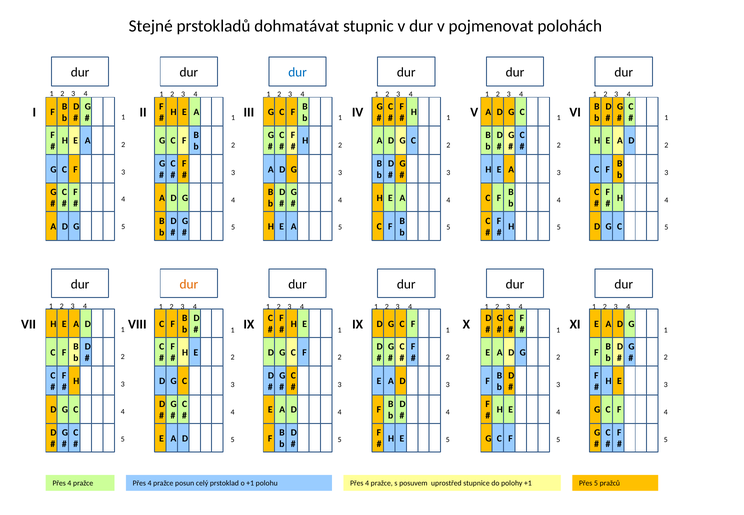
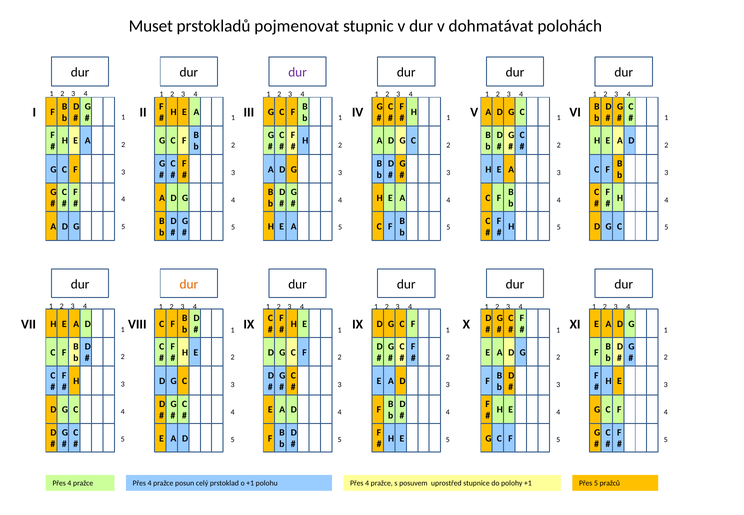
Stejné: Stejné -> Muset (151, 26)
dohmatávat: dohmatávat -> pojmenovat (297, 26)
pojmenovat: pojmenovat -> dohmatávat (491, 26)
dur colour: blue -> purple (298, 72)
